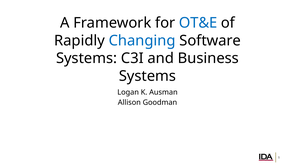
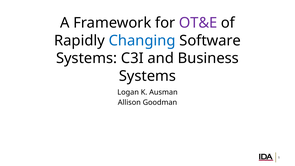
OT&E colour: blue -> purple (198, 23)
